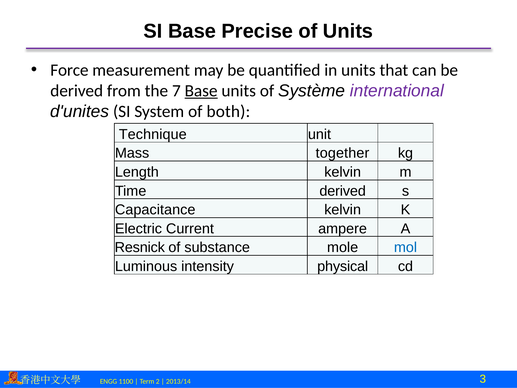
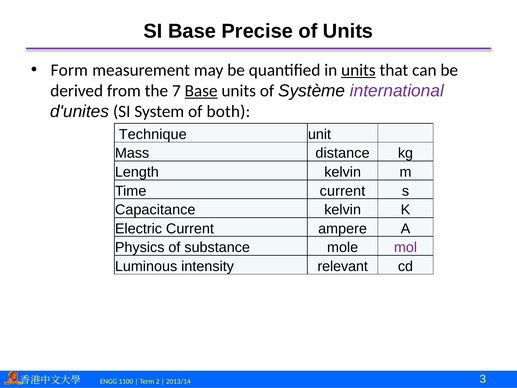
Force: Force -> Form (69, 70)
units underline: none -> present (358, 70)
together: together -> distance (343, 153)
Time derived: derived -> current (342, 191)
Resnick: Resnick -> Physics (140, 247)
mol colour: blue -> purple (405, 247)
physical: physical -> relevant (343, 266)
